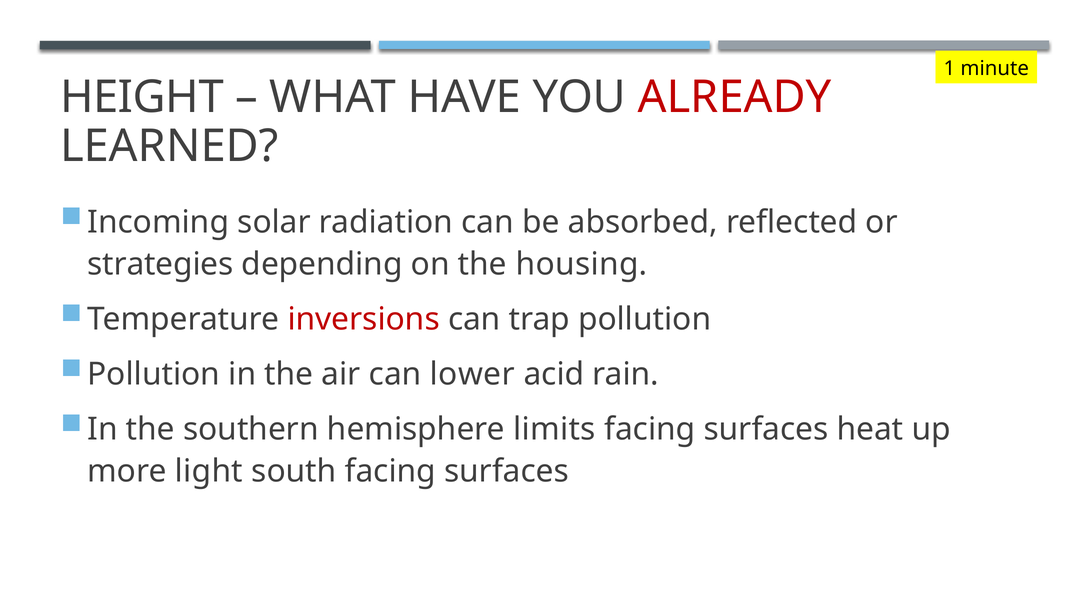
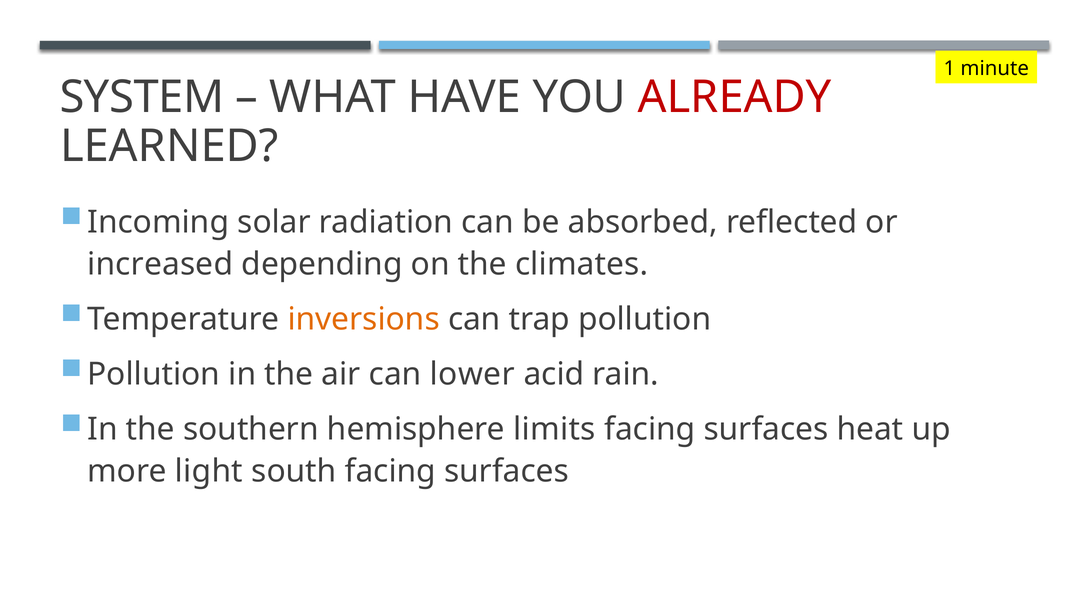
HEIGHT: HEIGHT -> SYSTEM (142, 97)
strategies: strategies -> increased (160, 264)
housing: housing -> climates (582, 264)
inversions colour: red -> orange (364, 319)
